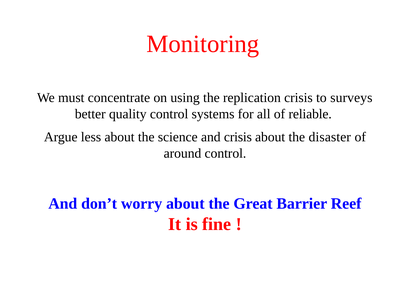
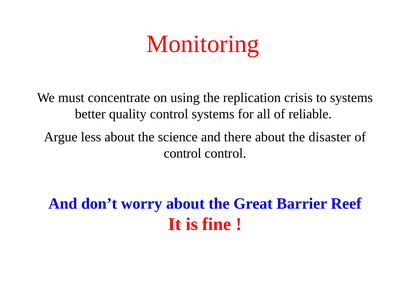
to surveys: surveys -> systems (351, 98)
and crisis: crisis -> there (238, 137)
around: around -> control (183, 153)
